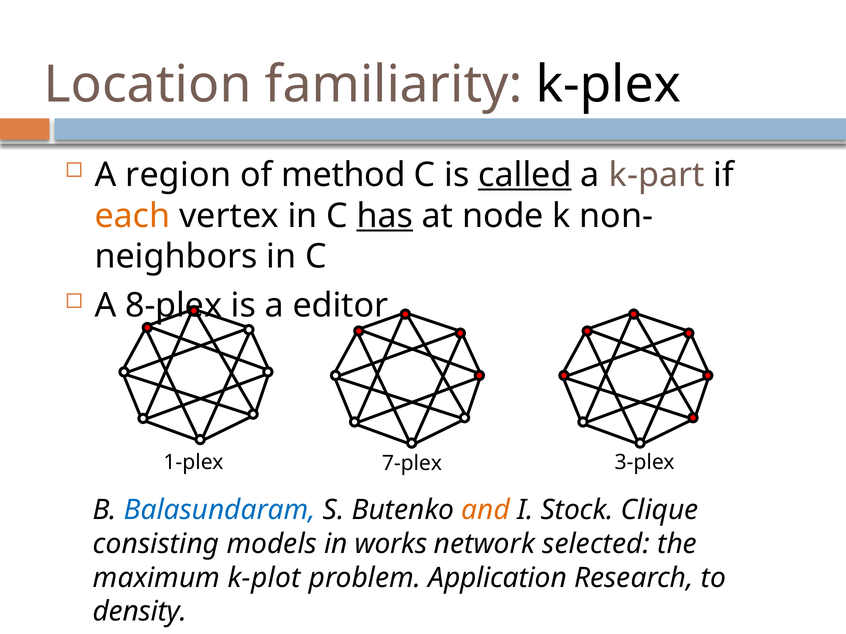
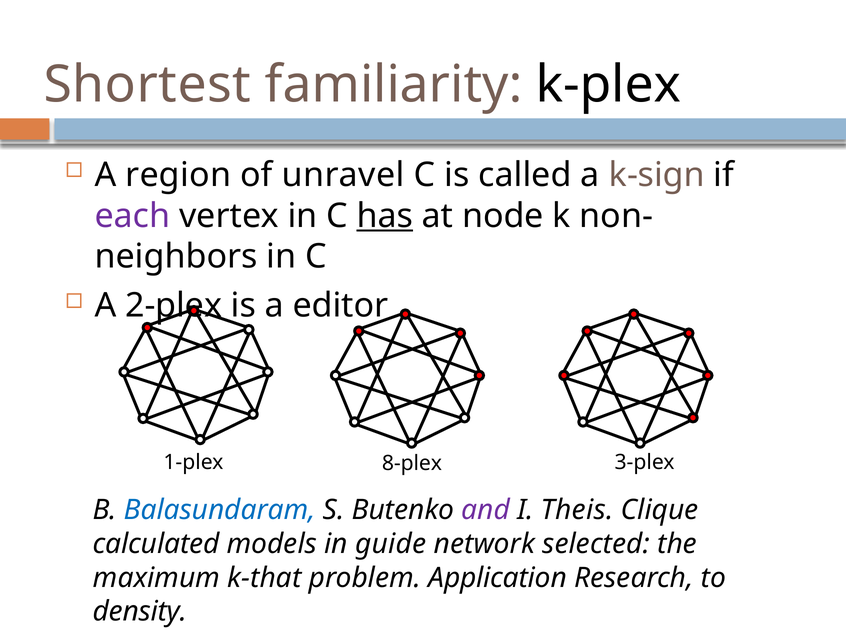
Location: Location -> Shortest (147, 85)
method: method -> unravel (343, 175)
called underline: present -> none (525, 175)
k-part: k-part -> k-sign (657, 175)
each colour: orange -> purple (132, 216)
8-plex: 8-plex -> 2-plex (174, 306)
7-plex: 7-plex -> 8-plex (412, 464)
and colour: orange -> purple (486, 511)
Stock: Stock -> Theis (577, 511)
consisting: consisting -> calculated (156, 544)
works: works -> guide (391, 544)
k-plot: k-plot -> k-that (264, 578)
